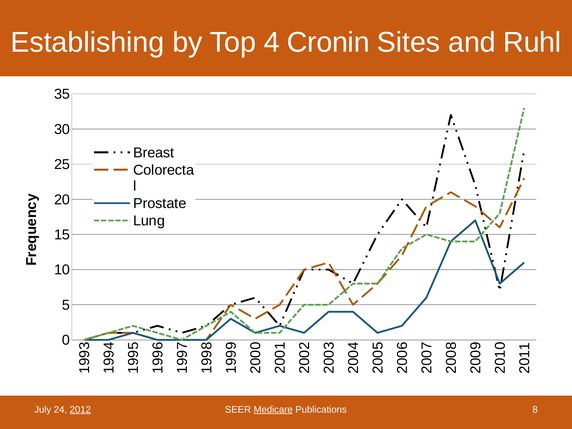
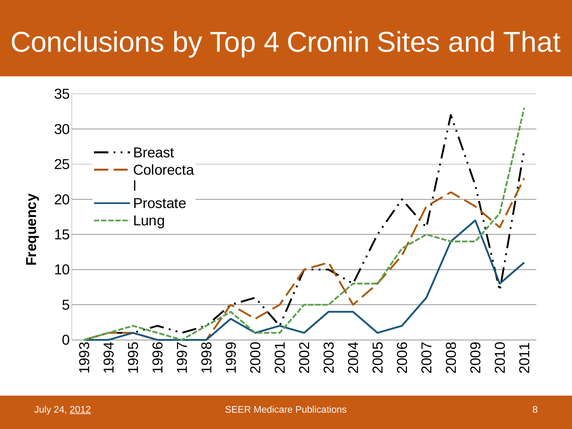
Establishing: Establishing -> Conclusions (87, 42)
Ruhl: Ruhl -> That (532, 42)
Medicare underline: present -> none (273, 410)
